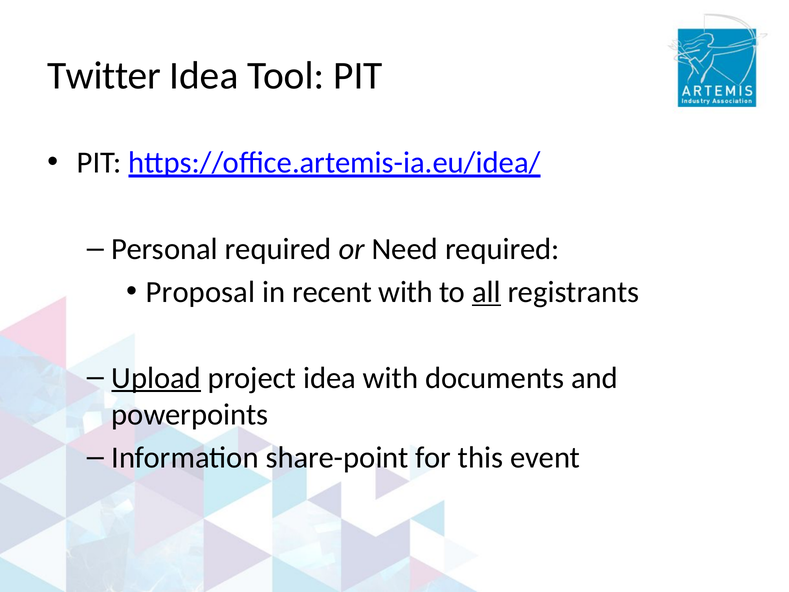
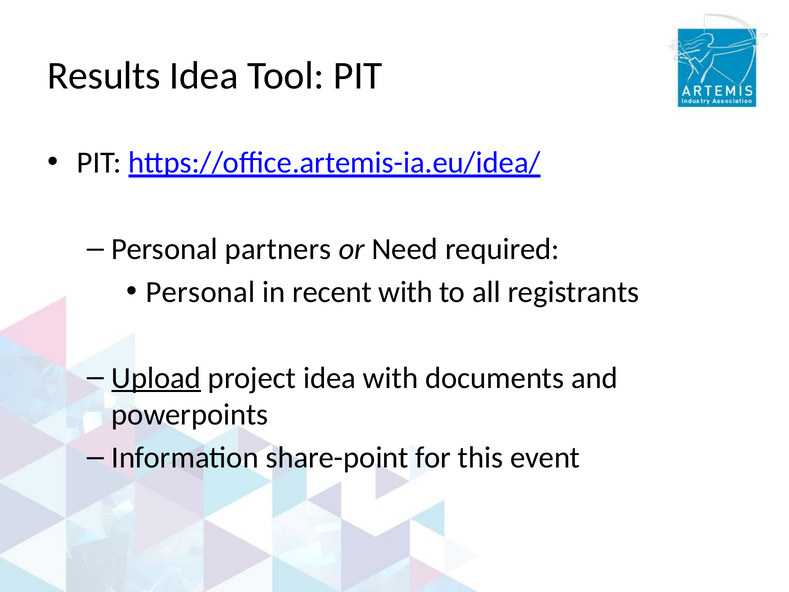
Twitter: Twitter -> Results (104, 76)
Personal required: required -> partners (278, 249)
Proposal: Proposal -> Personal (201, 292)
all underline: present -> none (486, 292)
